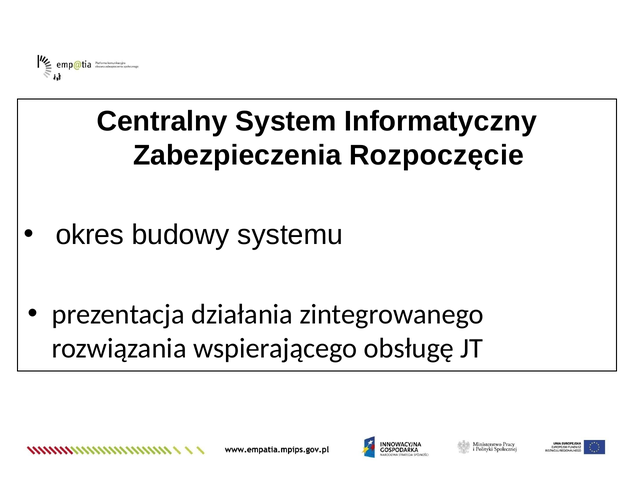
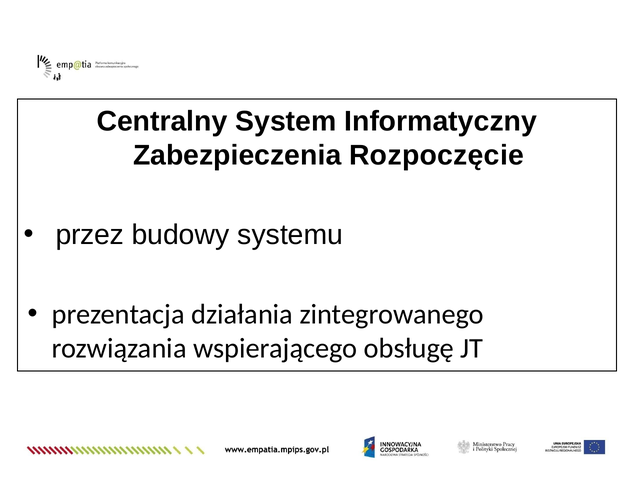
okres: okres -> przez (90, 235)
